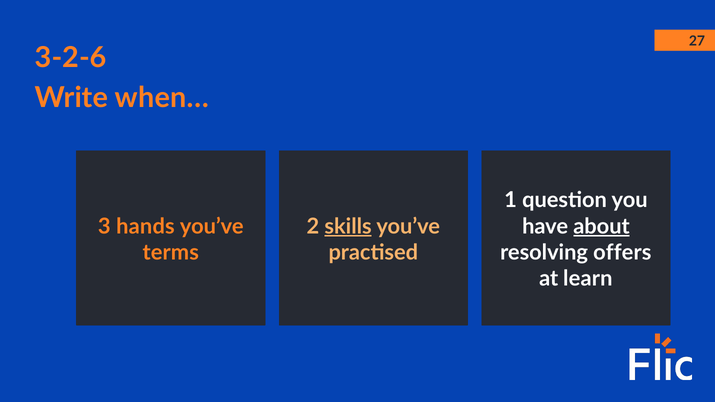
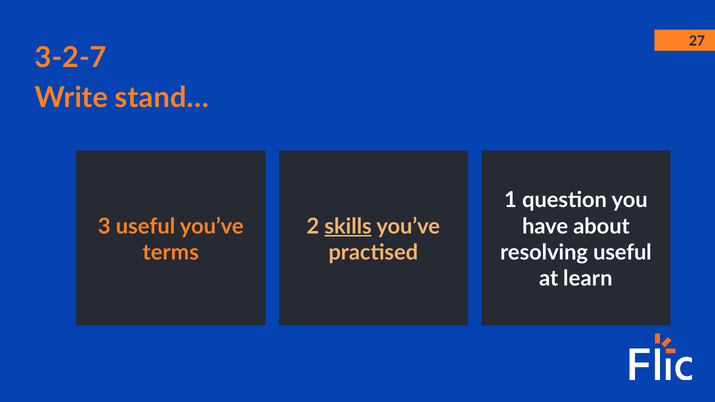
3-2-6: 3-2-6 -> 3-2-7 (71, 58)
when…: when… -> stand… (162, 98)
3 hands: hands -> useful (146, 226)
about underline: present -> none (601, 226)
resolving offers: offers -> useful (622, 253)
